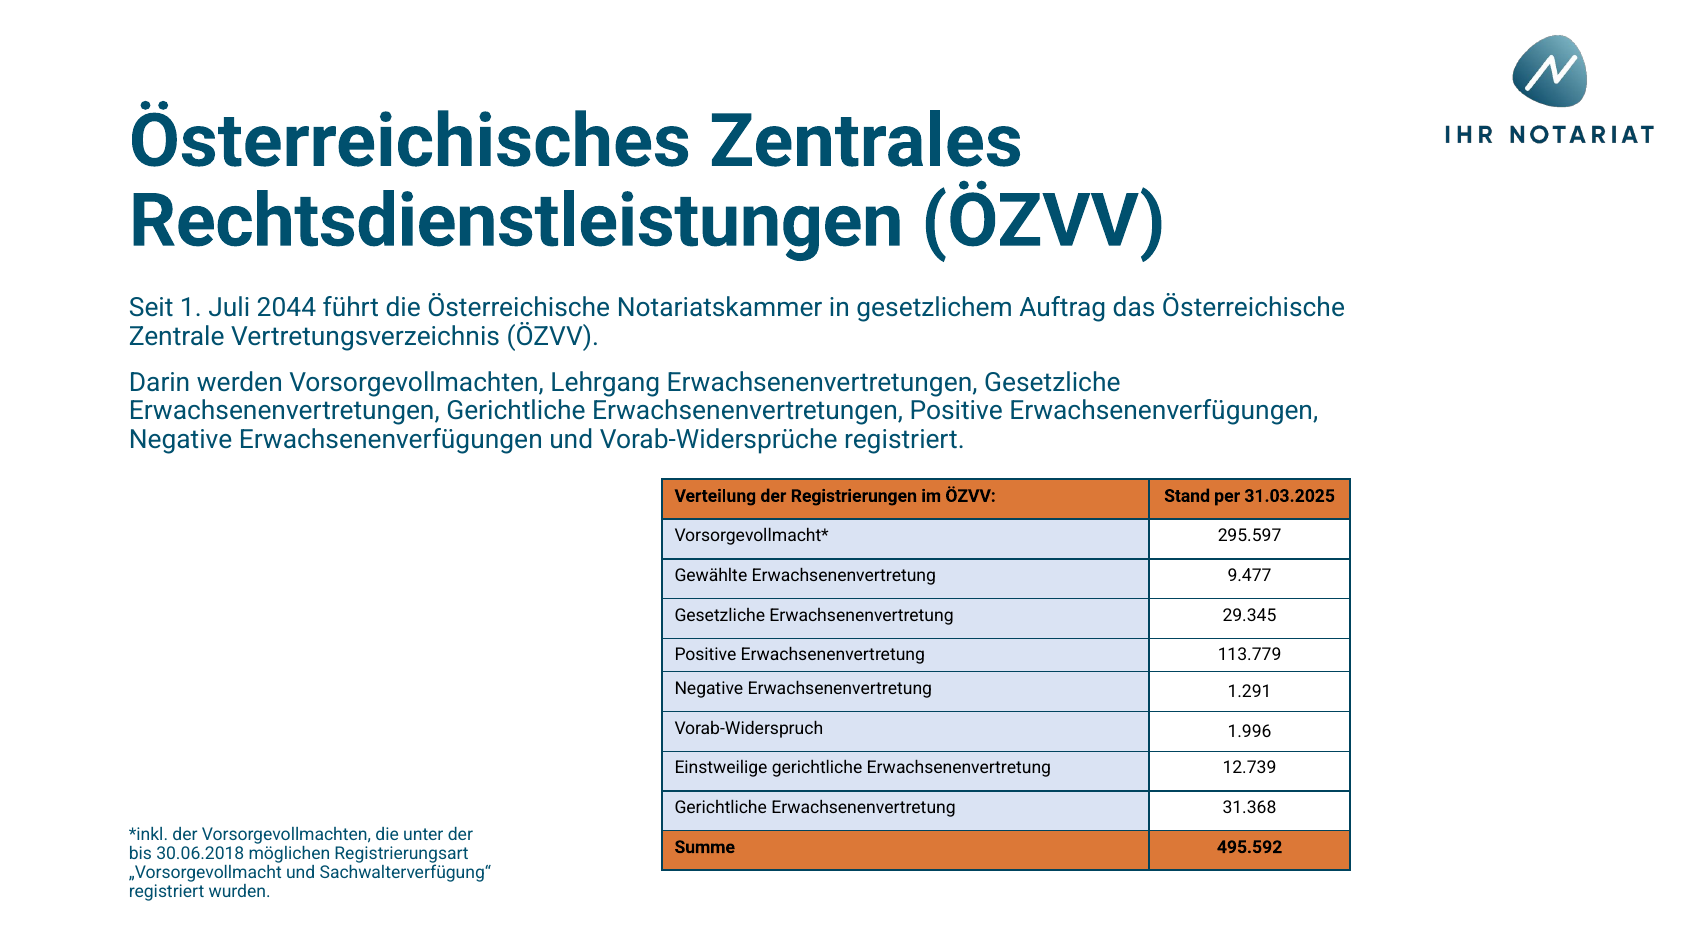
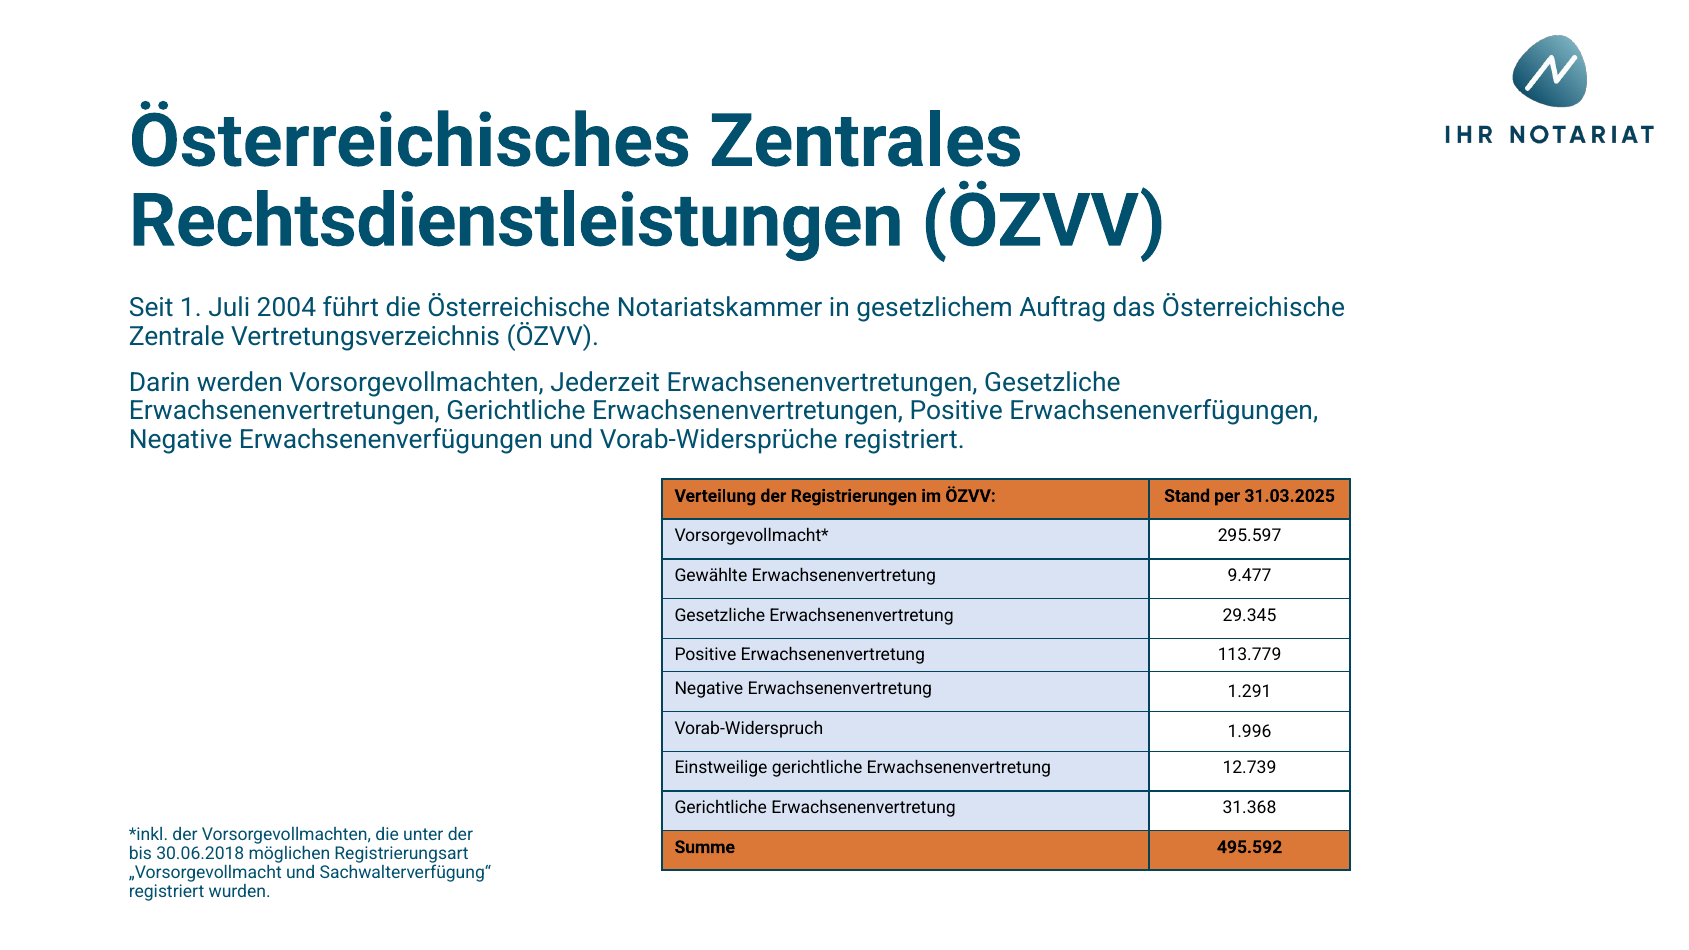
2044: 2044 -> 2004 (286, 308)
Lehrgang: Lehrgang -> Jederzeit (605, 383)
